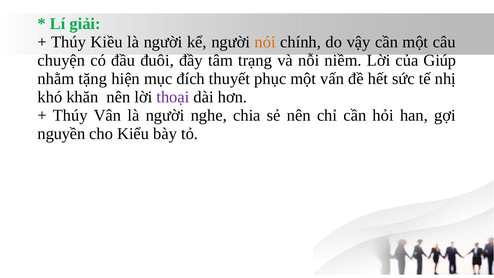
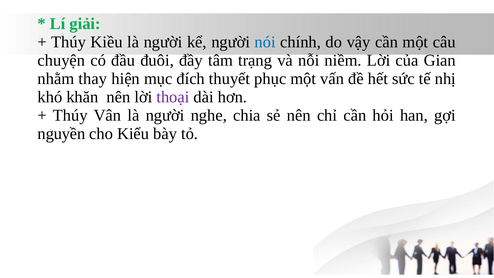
nói colour: orange -> blue (265, 42)
Giúp: Giúp -> Gian (440, 60)
tặng: tặng -> thay (93, 79)
